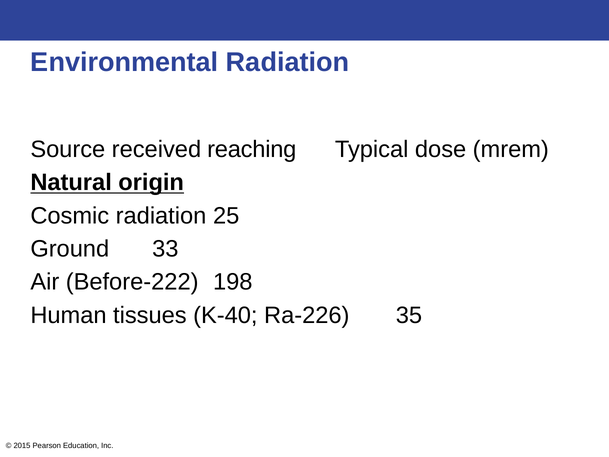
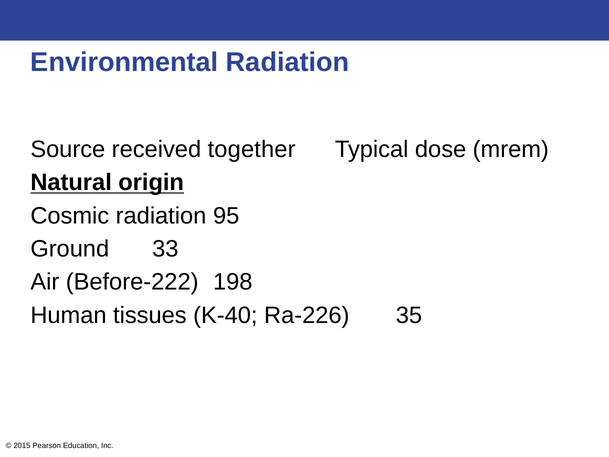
reaching: reaching -> together (252, 149)
25: 25 -> 95 (226, 216)
